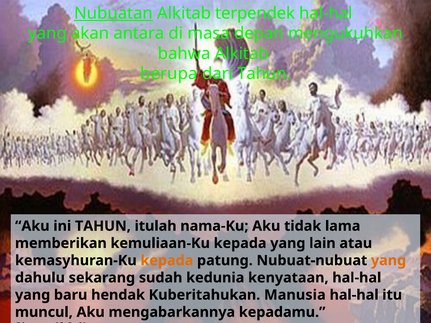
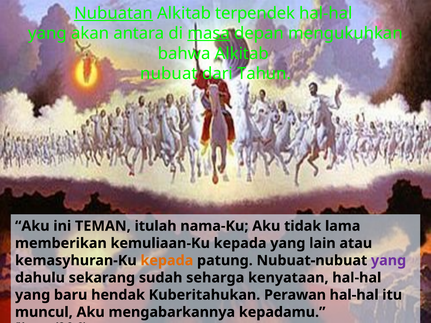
masa underline: none -> present (209, 33)
berupa: berupa -> nubuat (169, 74)
ini TAHUN: TAHUN -> TEMAN (103, 226)
yang colour: orange -> purple (389, 261)
kedunia: kedunia -> seharga (215, 278)
Manusia: Manusia -> Perawan (295, 295)
